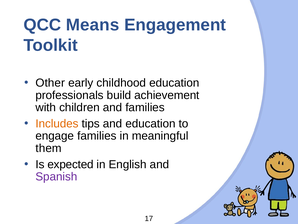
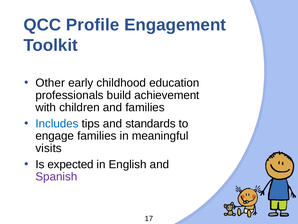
Means: Means -> Profile (93, 25)
Includes colour: orange -> blue (57, 123)
and education: education -> standards (151, 123)
them: them -> visits (49, 148)
